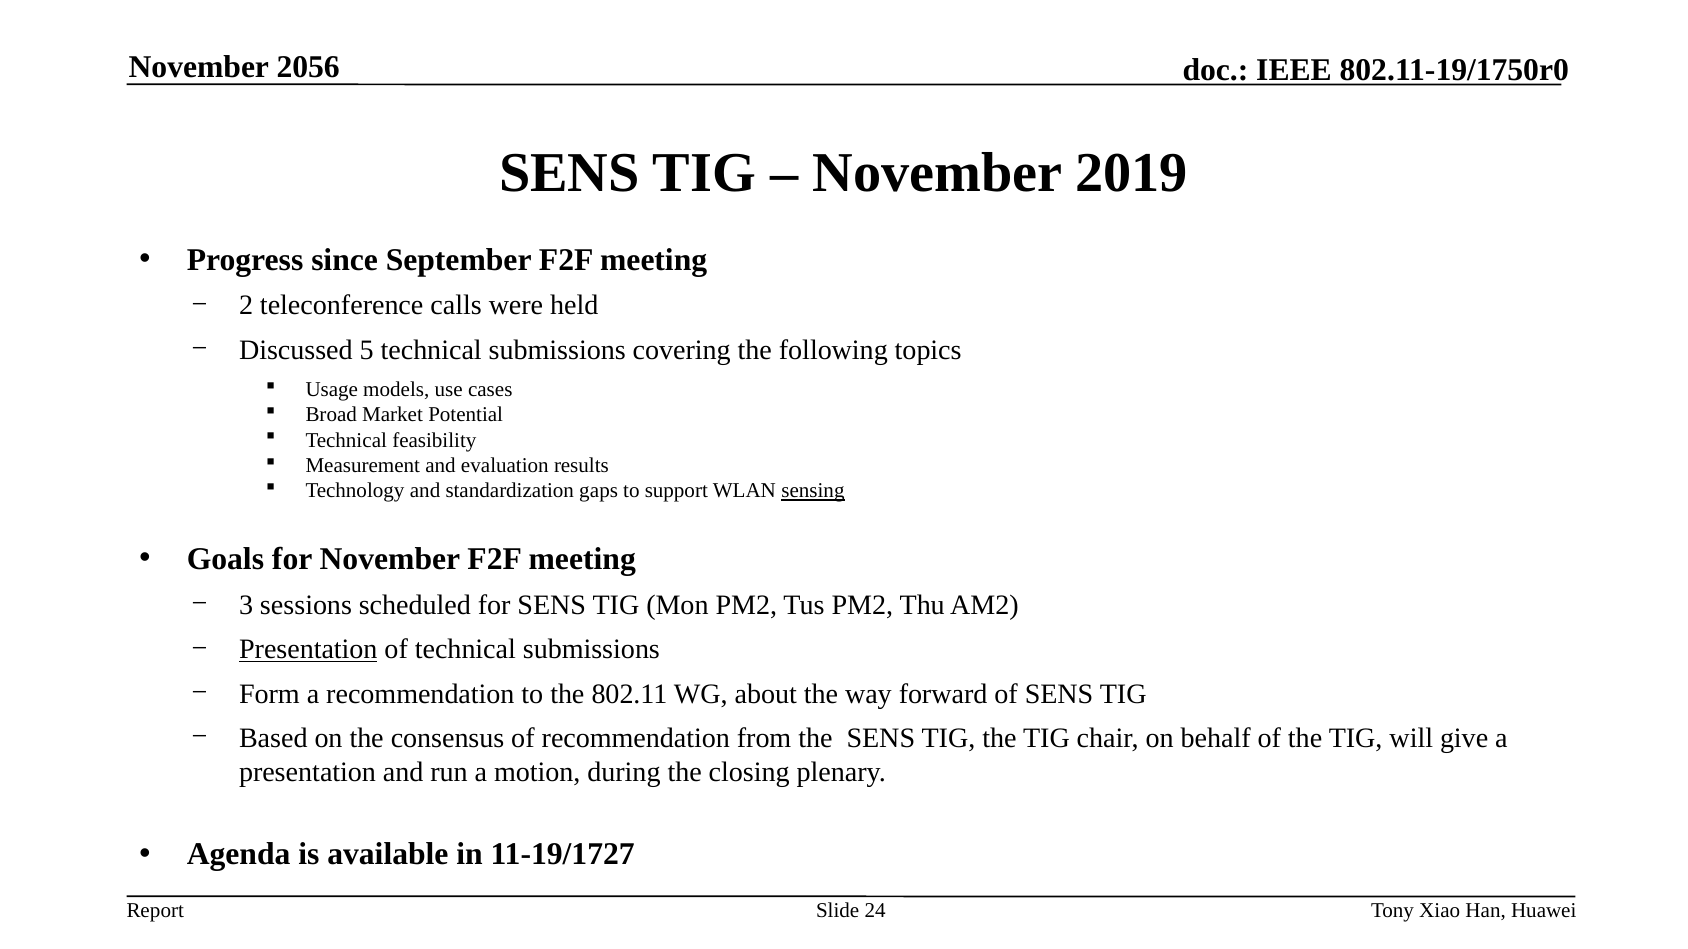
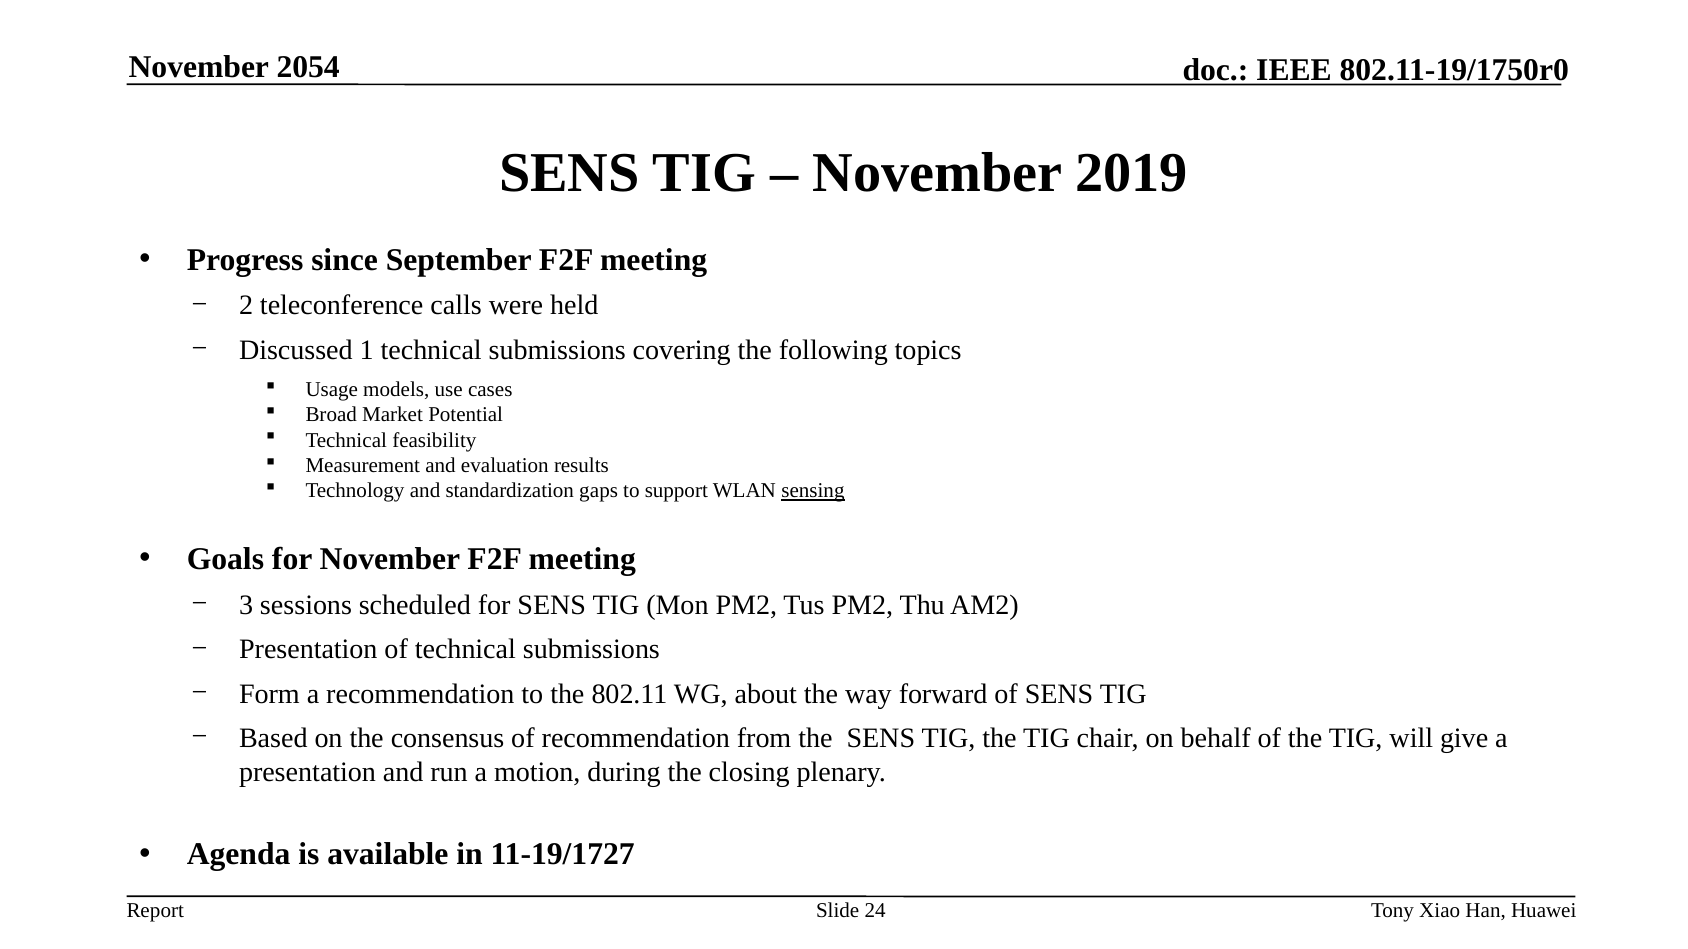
2056: 2056 -> 2054 (308, 67)
5: 5 -> 1 (367, 350)
Presentation underline: present -> none (308, 650)
